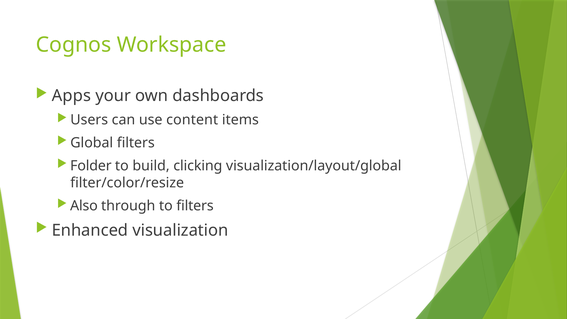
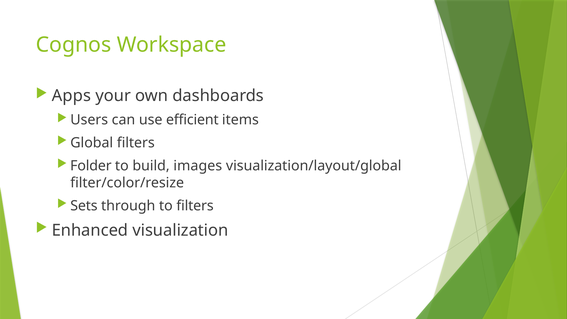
content: content -> efficient (192, 120)
clicking: clicking -> images (198, 166)
Also: Also -> Sets (84, 206)
